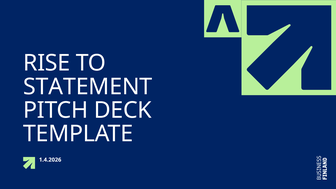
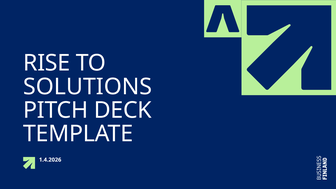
STATEMENT: STATEMENT -> SOLUTIONS (88, 87)
